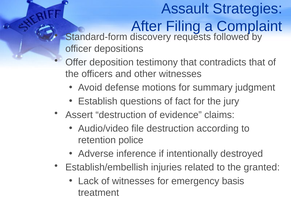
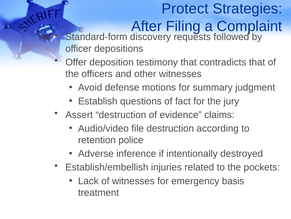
Assault: Assault -> Protect (185, 9)
granted: granted -> pockets (262, 167)
